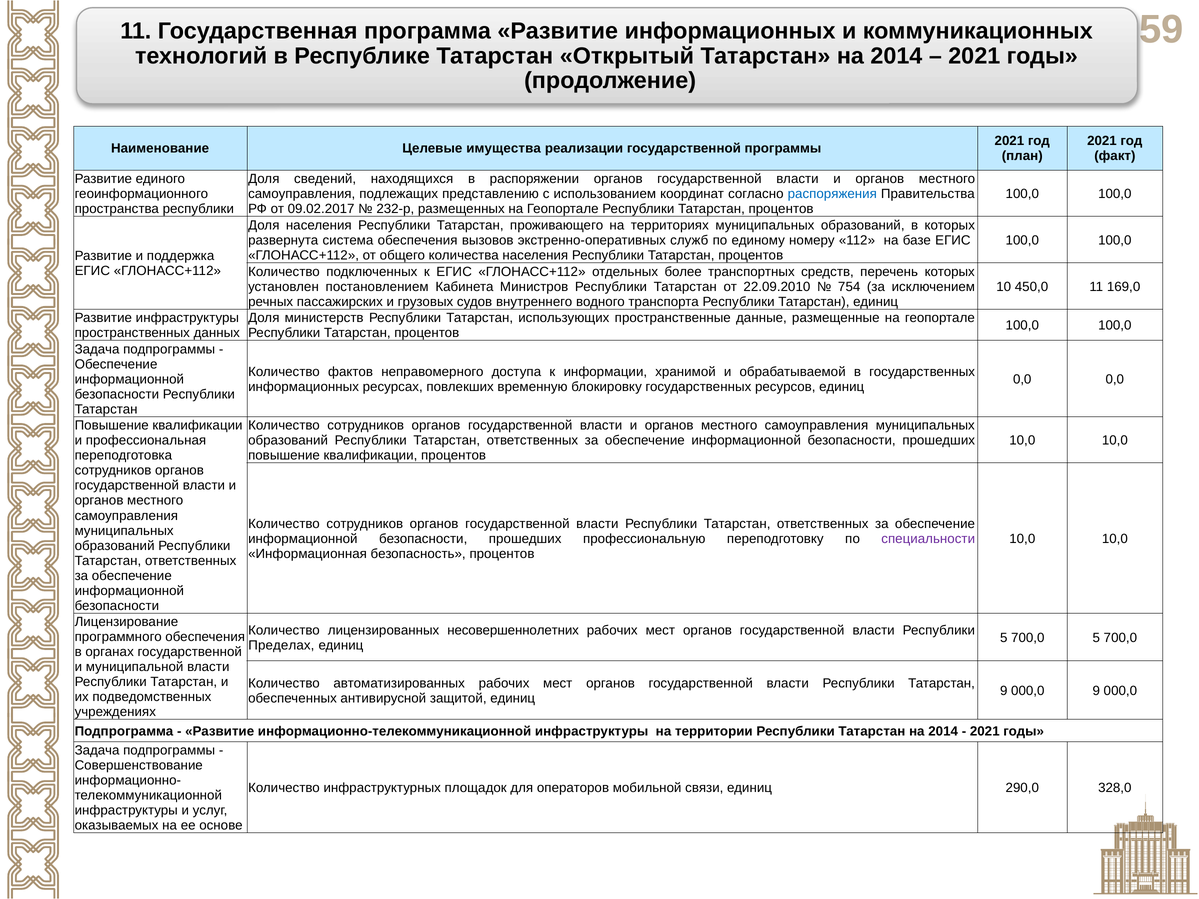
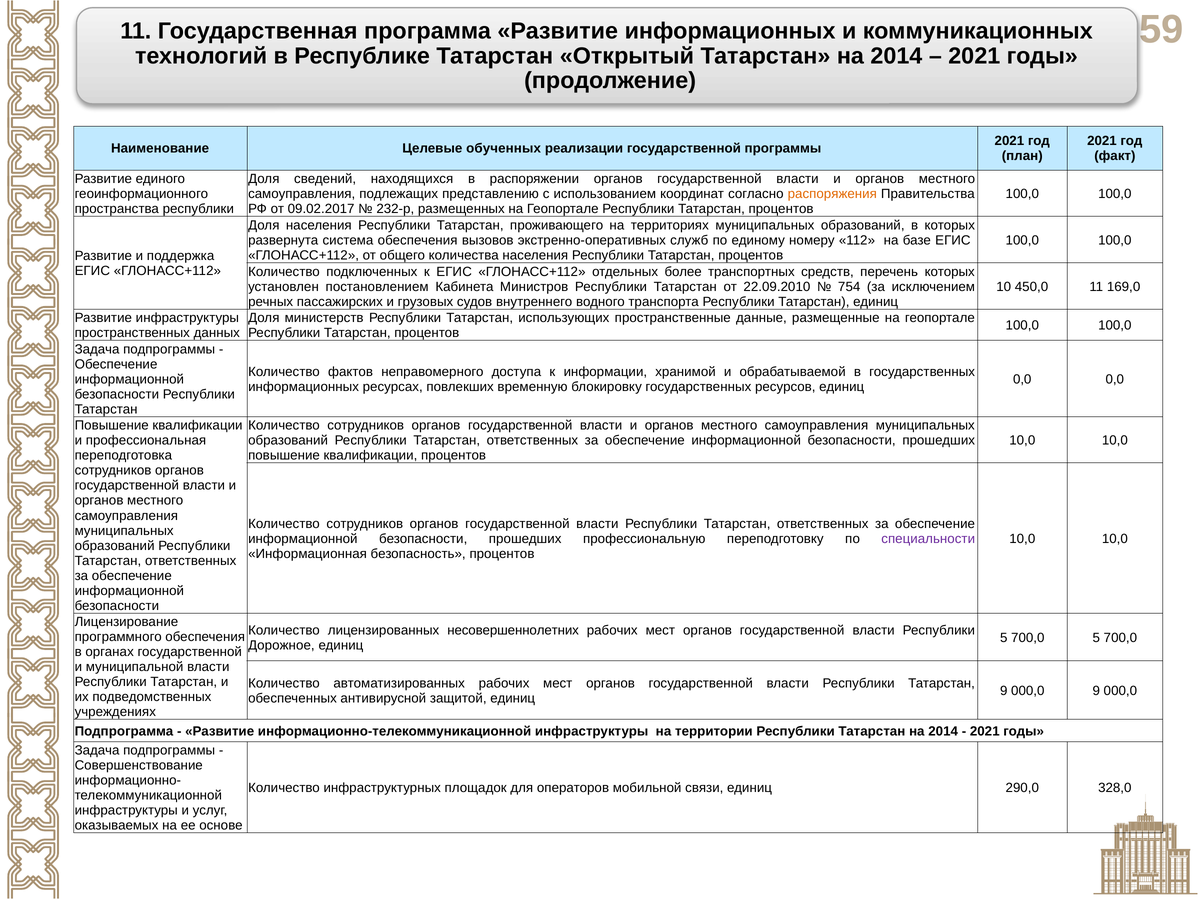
имущества: имущества -> обученных (504, 149)
распоряжения colour: blue -> orange (832, 194)
Пределах: Пределах -> Дорожное (281, 645)
